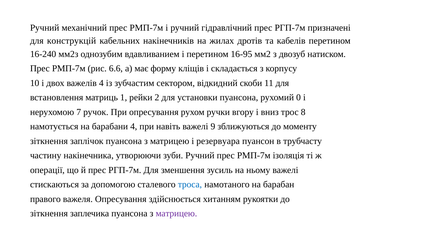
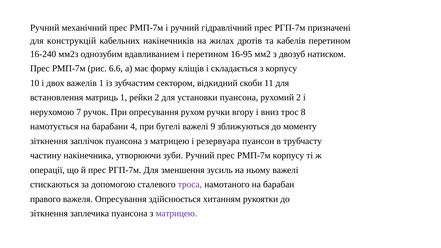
важелів 4: 4 -> 1 (101, 83)
рухомий 0: 0 -> 2 (299, 98)
навіть: навіть -> бугелі (168, 127)
РМП-7м ізоляція: ізоляція -> корпусу (288, 156)
троса colour: blue -> purple (190, 185)
